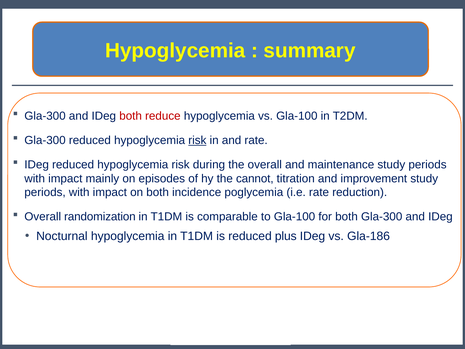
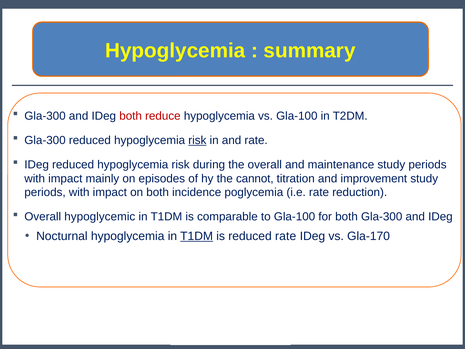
randomization: randomization -> hypoglycemic (100, 217)
T1DM underline: none -> present (197, 236)
reduced plus: plus -> rate (286, 236)
Gla-186: Gla-186 -> Gla-170 (369, 236)
